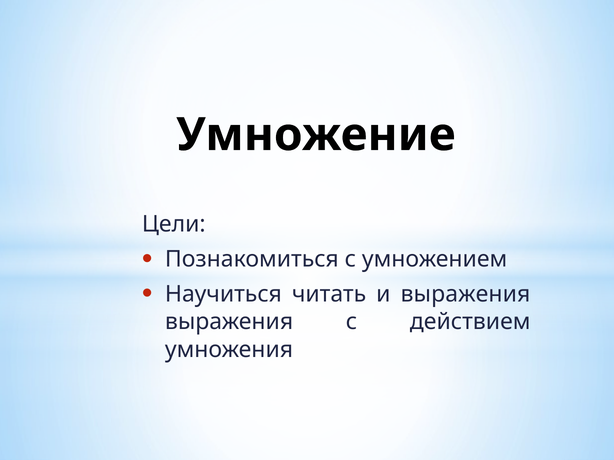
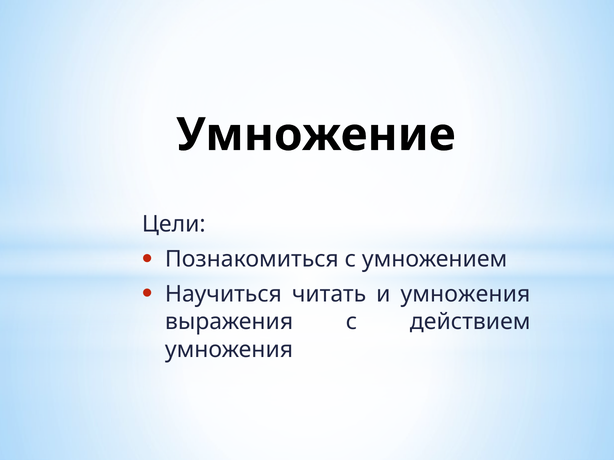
и выражения: выражения -> умножения (465, 295)
